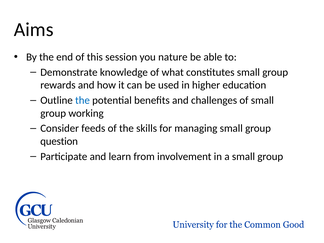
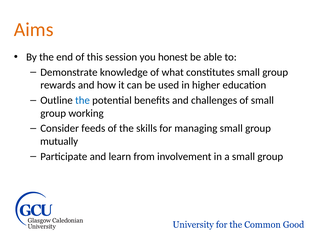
Aims colour: black -> orange (34, 29)
nature: nature -> honest (173, 57)
question: question -> mutually (59, 141)
